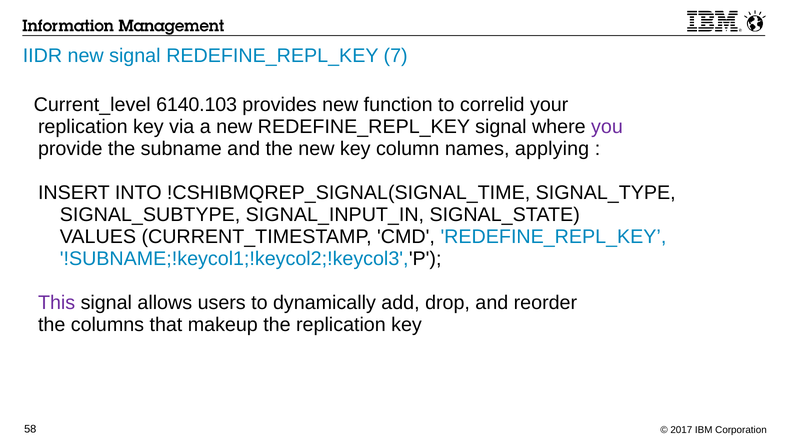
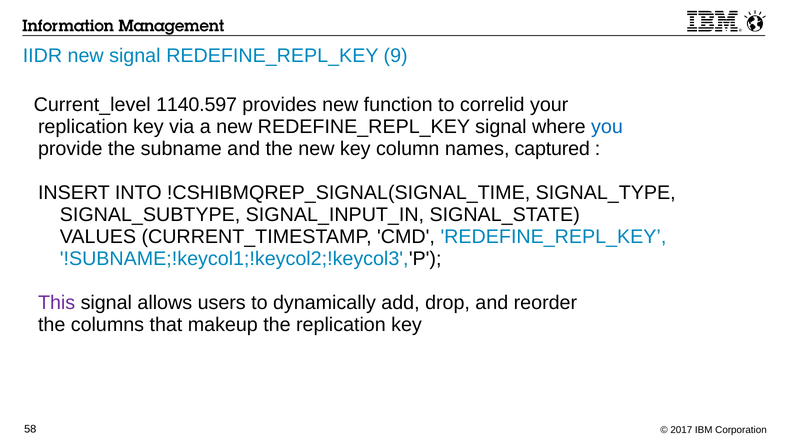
7: 7 -> 9 (396, 56)
6140.103: 6140.103 -> 1140.597 (197, 104)
you colour: purple -> blue (607, 126)
applying: applying -> captured (552, 148)
